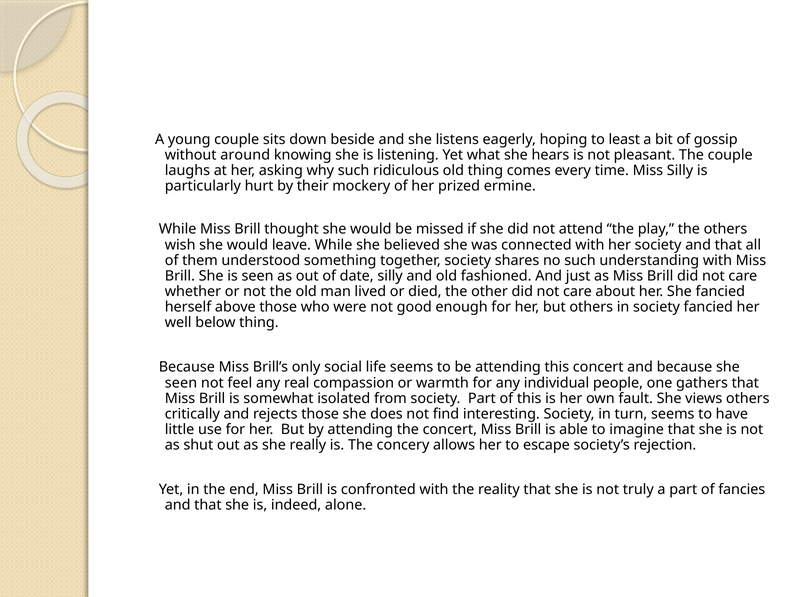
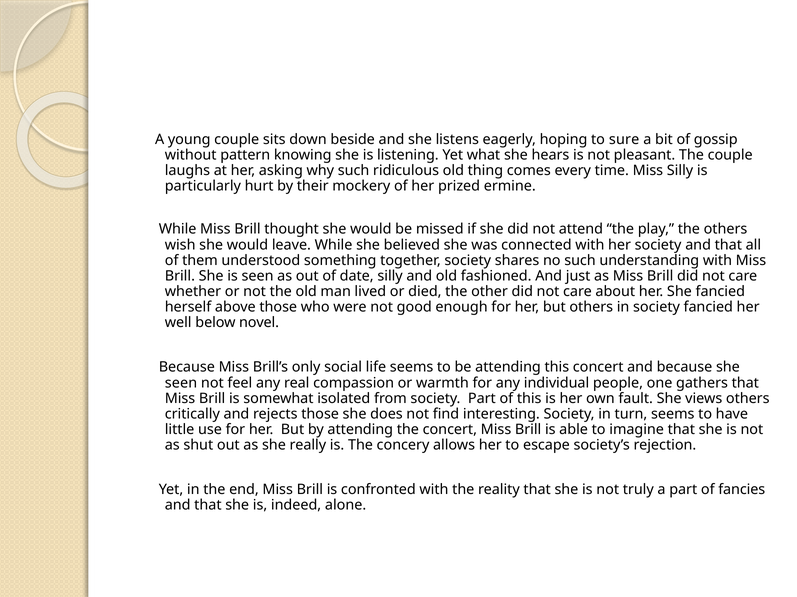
least: least -> sure (624, 140)
around: around -> pattern (245, 155)
below thing: thing -> novel (259, 323)
